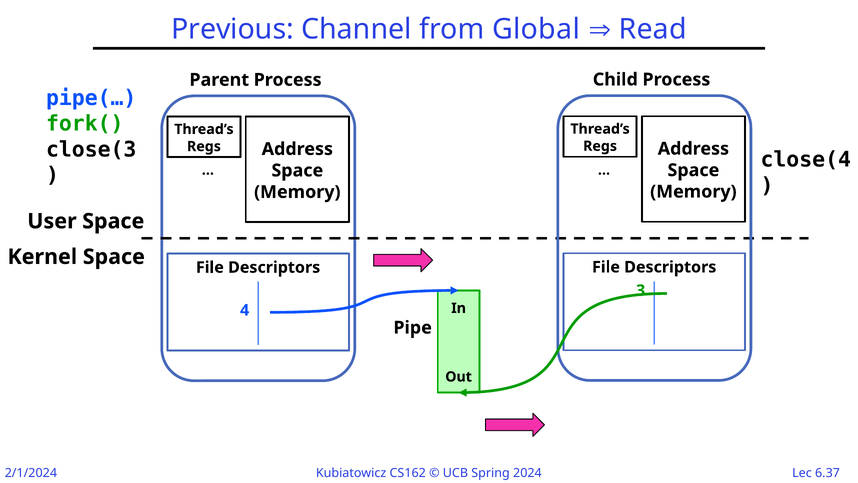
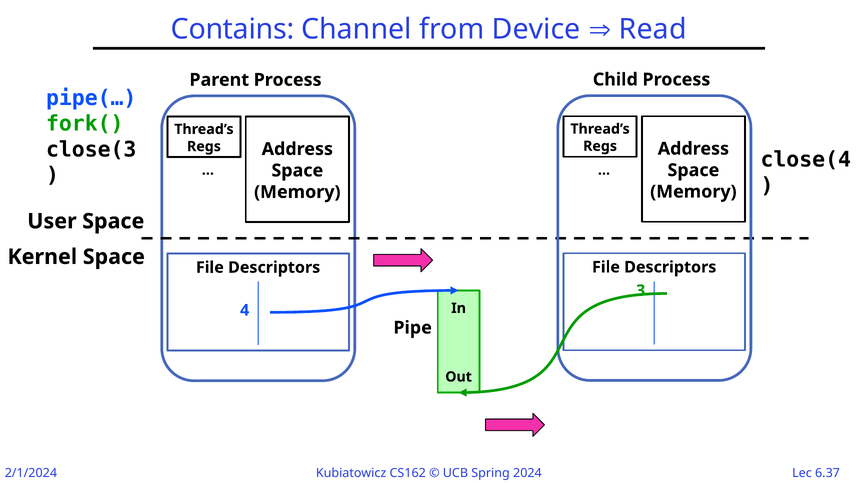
Previous: Previous -> Contains (233, 29)
Global: Global -> Device (536, 29)
